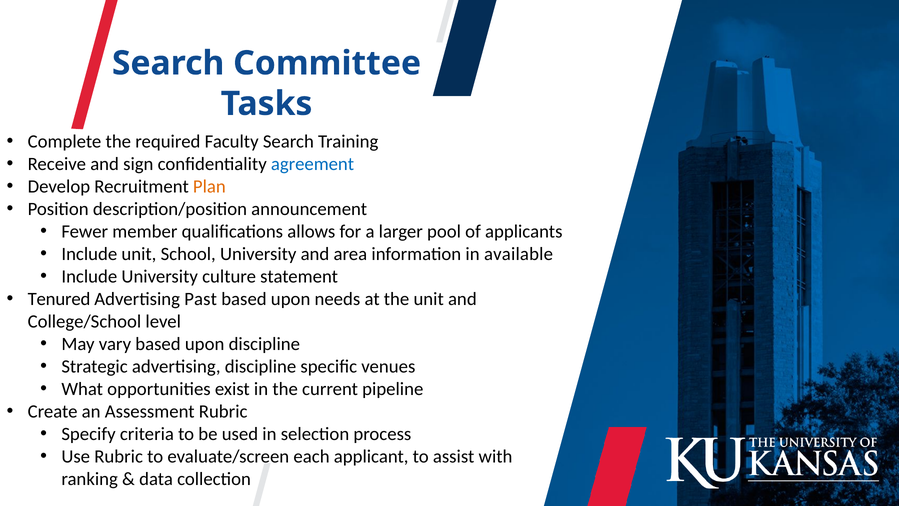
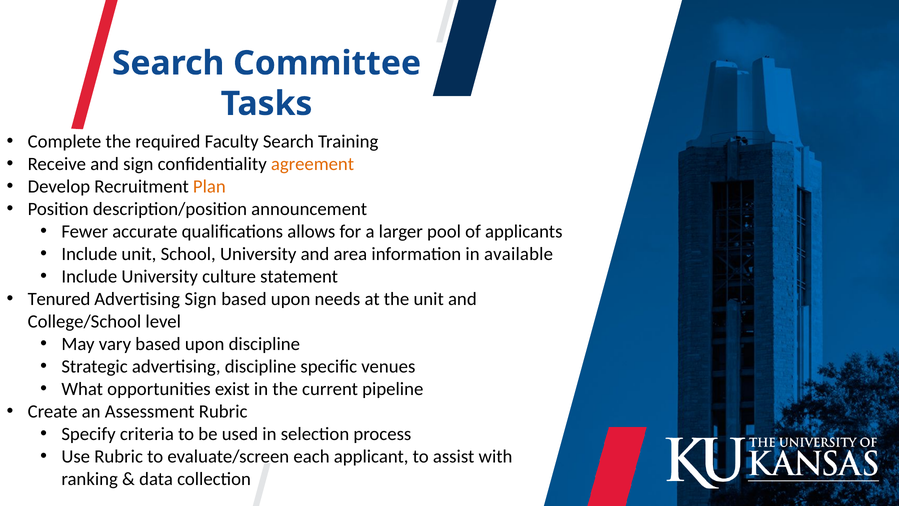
agreement colour: blue -> orange (312, 164)
member: member -> accurate (145, 232)
Advertising Past: Past -> Sign (201, 299)
